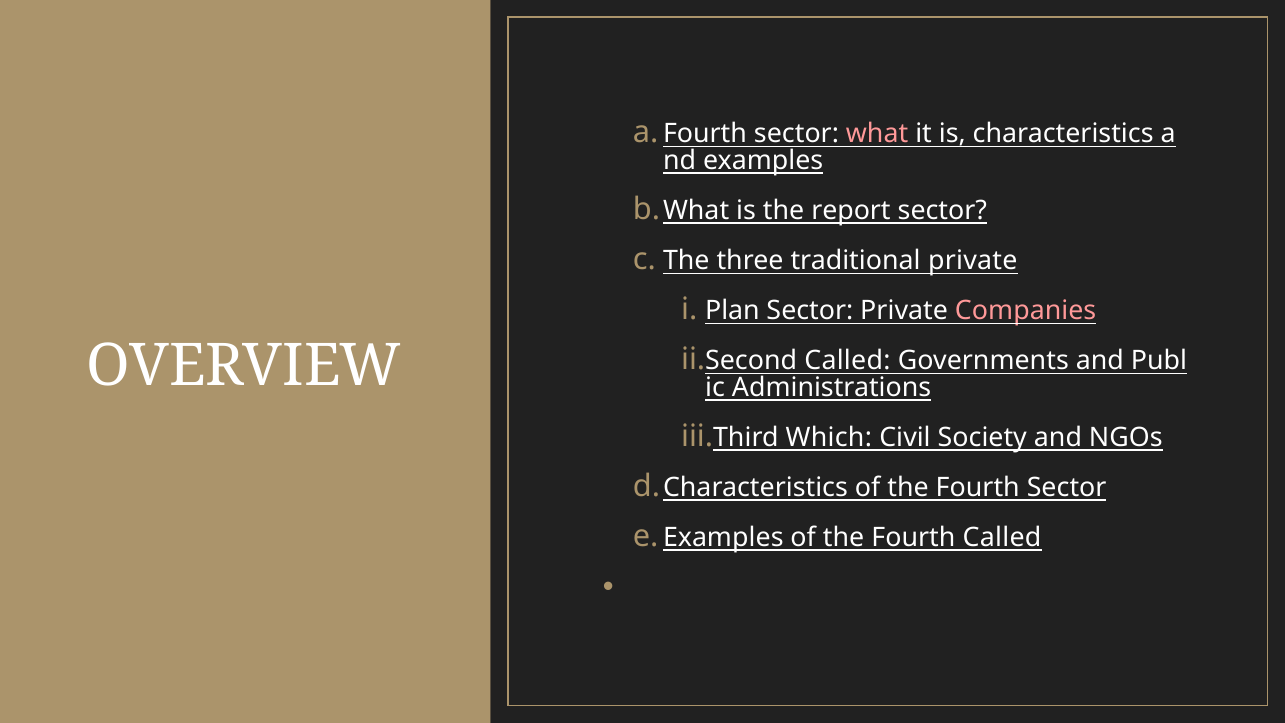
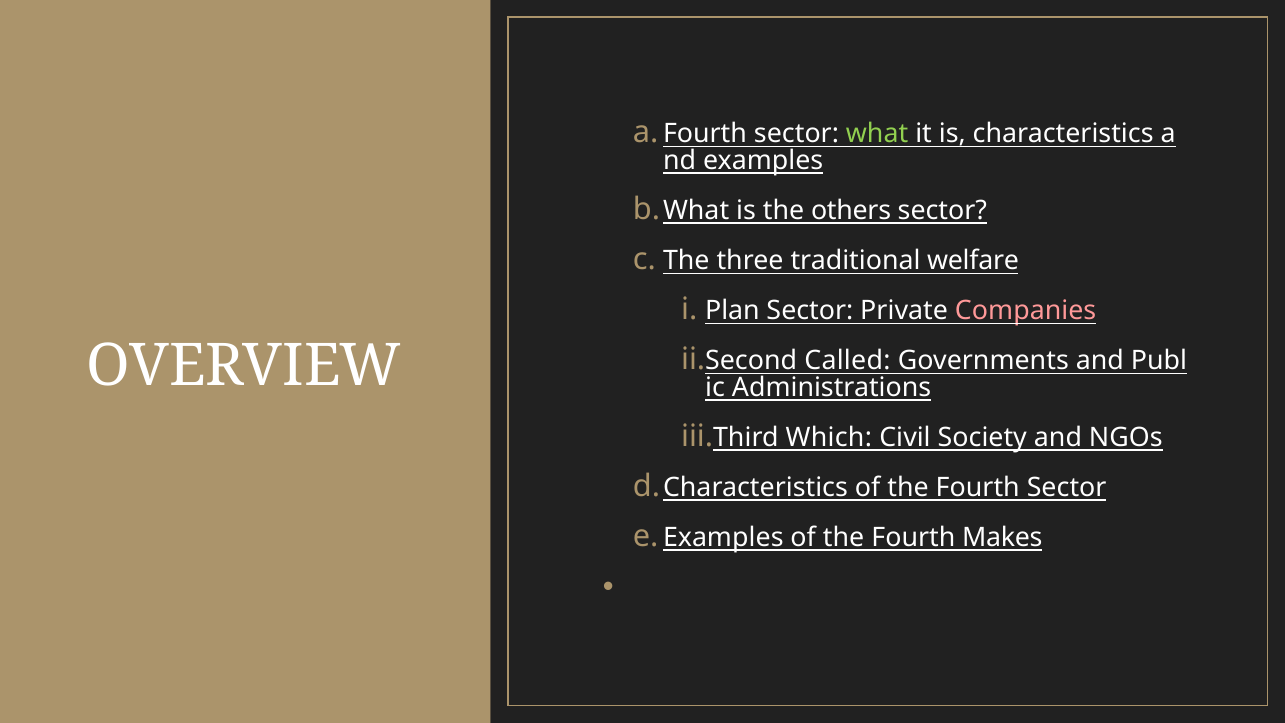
what colour: pink -> light green (877, 134)
report: report -> others (851, 211)
traditional private: private -> welfare (973, 261)
Fourth Called: Called -> Makes (1002, 538)
